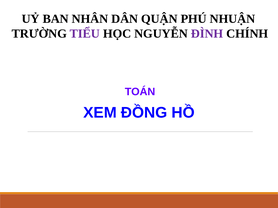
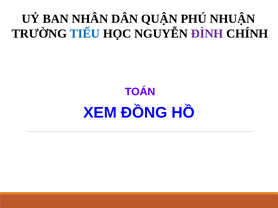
TIỂU colour: purple -> blue (85, 34)
